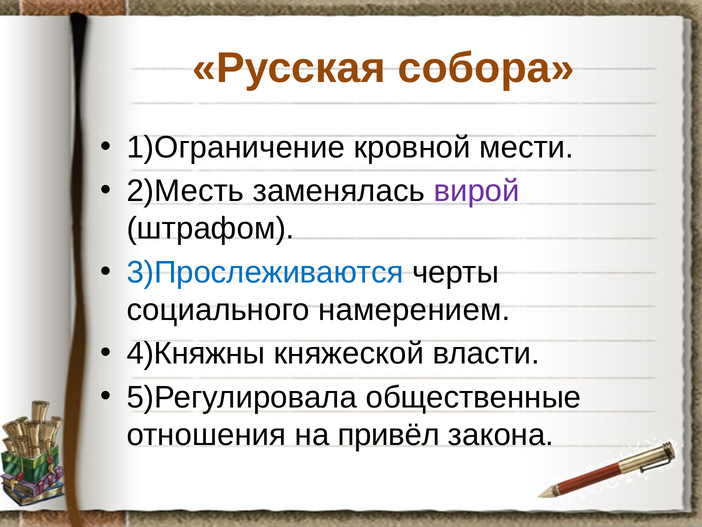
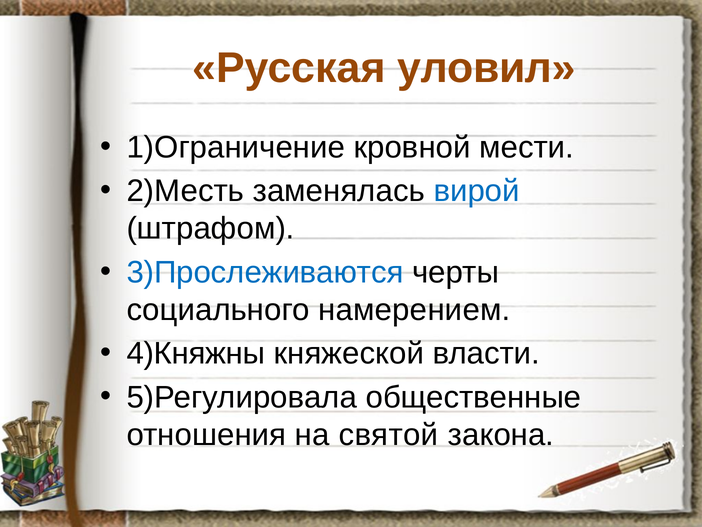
собора: собора -> уловил (486, 68)
вирой colour: purple -> blue (477, 191)
привёл: привёл -> святой (388, 434)
